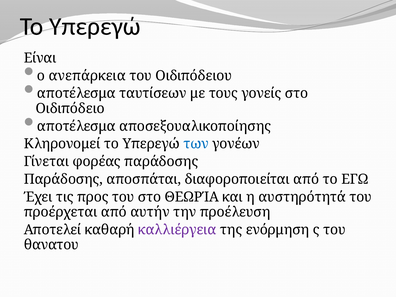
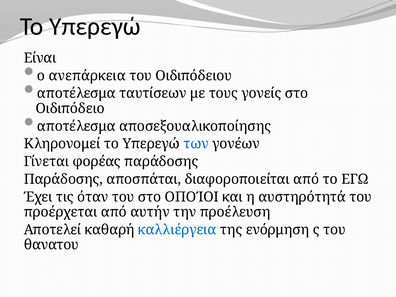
προς: προς -> όταν (93, 197)
ΘΕΩΡΊΑ: ΘΕΩΡΊΑ -> ΟΠΟΊΟΙ (192, 197)
καλλιέργεια colour: purple -> blue (177, 230)
